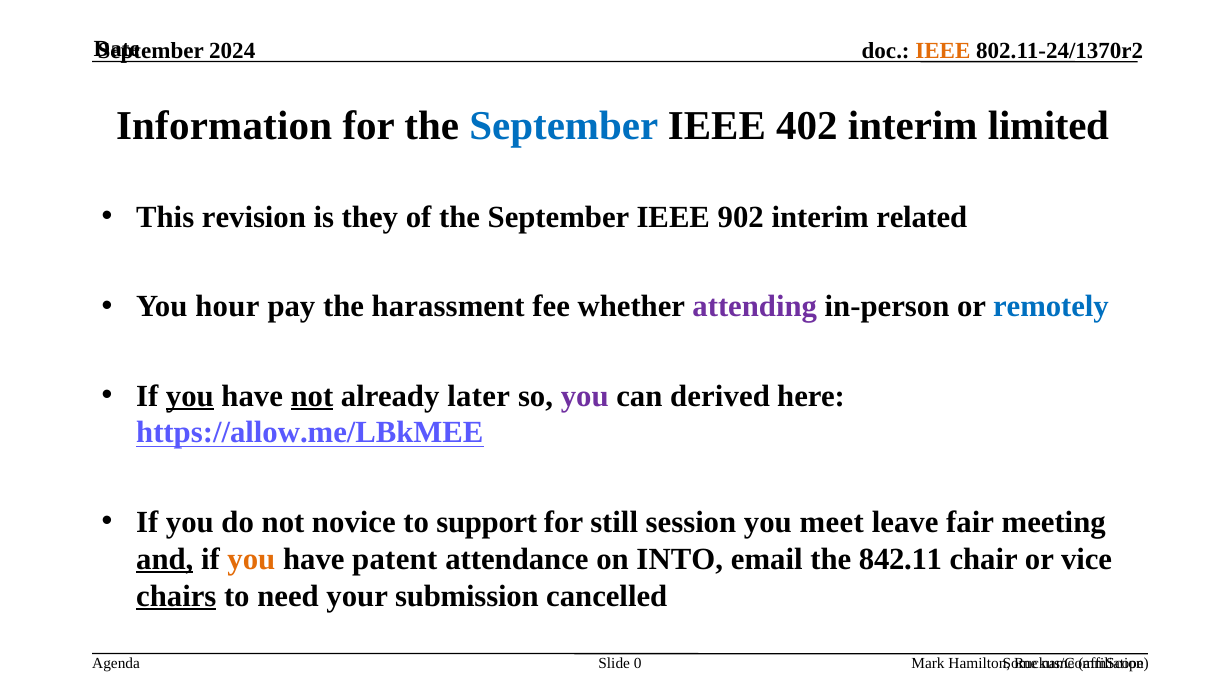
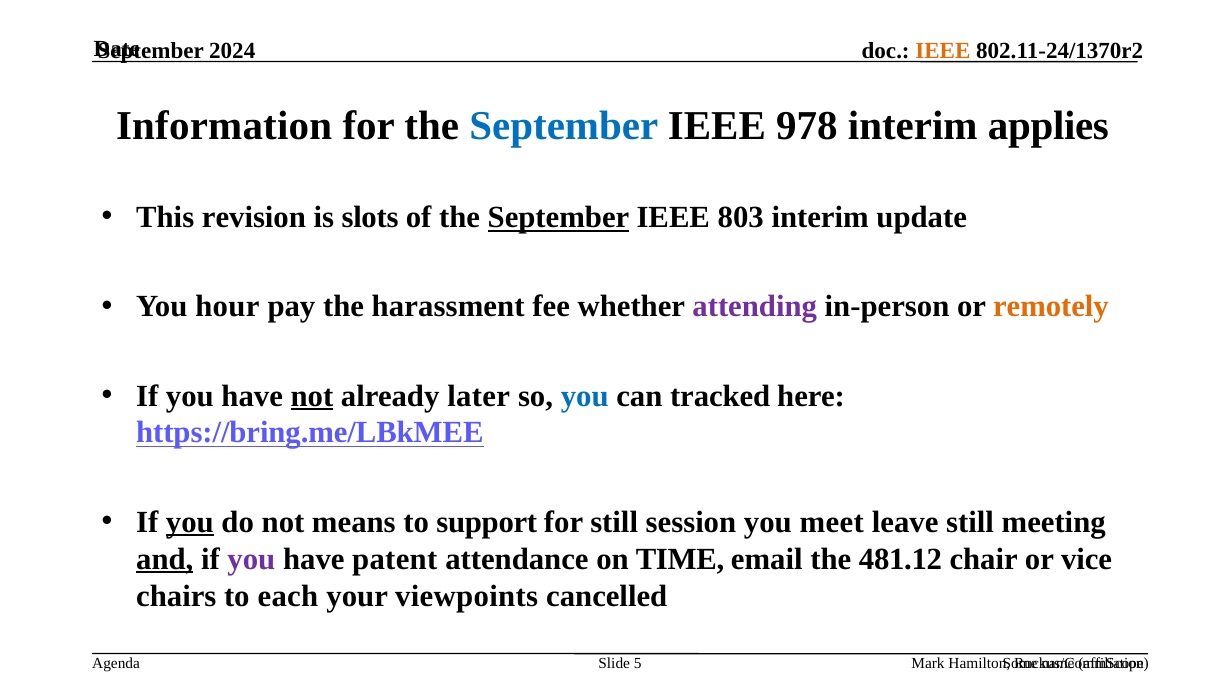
402: 402 -> 978 (807, 126)
limited: limited -> applies (1048, 126)
they: they -> slots (370, 217)
September underline: none -> present (558, 217)
902: 902 -> 803 (741, 217)
related: related -> update (922, 217)
remotely colour: blue -> orange (1051, 307)
you underline: present -> none (190, 396)
you colour: purple -> blue (585, 396)
derived: derived -> tracked (720, 396)
https://allow.me/LBkMEE: https://allow.me/LBkMEE -> https://bring.me/LBkMEE (310, 433)
you underline: none -> present (190, 522)
novice: novice -> means (354, 522)
leave fair: fair -> still (970, 522)
you colour: orange -> purple (251, 559)
INTO: INTO -> TIME (680, 559)
842.11: 842.11 -> 481.12 (901, 559)
chairs underline: present -> none (176, 596)
need: need -> each (288, 596)
submission: submission -> viewpoints (467, 596)
0: 0 -> 5 (638, 664)
